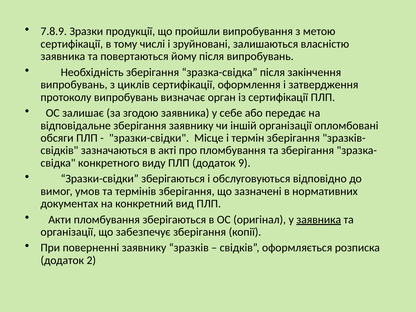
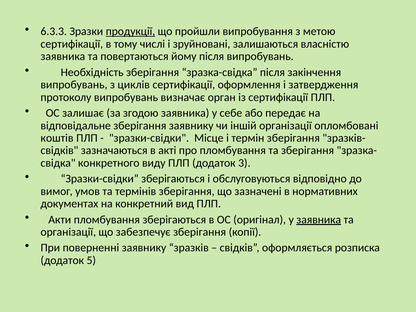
7.8.9: 7.8.9 -> 6.3.3 (54, 32)
продукції underline: none -> present (130, 32)
обсяги: обсяги -> коштiв (57, 138)
9: 9 -> 3 (244, 163)
2: 2 -> 5 (91, 260)
